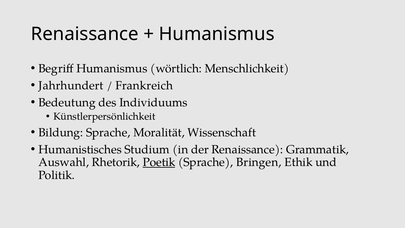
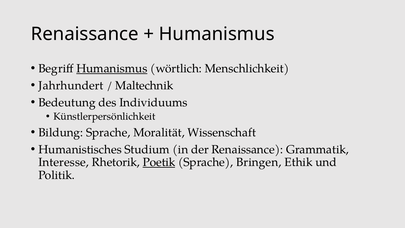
Humanismus underline: none -> present (112, 68)
Frankreich: Frankreich -> Maltechnik (144, 85)
Auswahl: Auswahl -> Interesse (64, 162)
